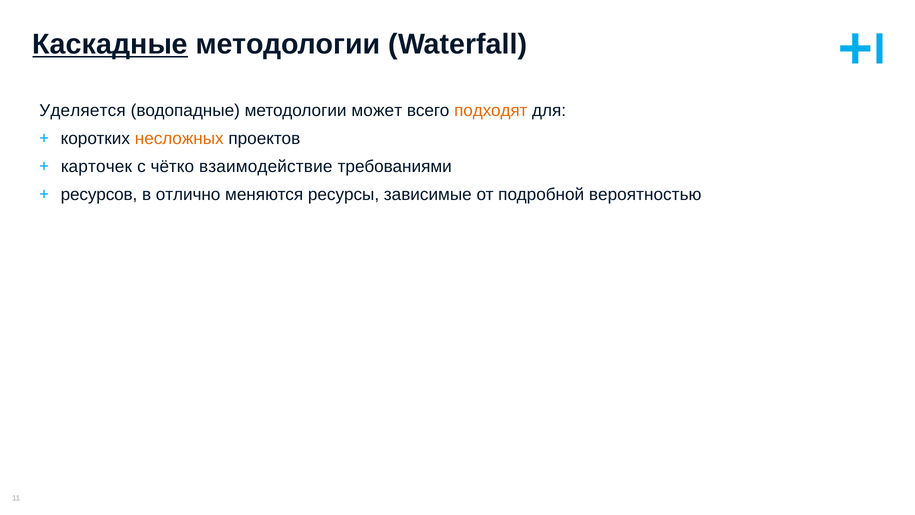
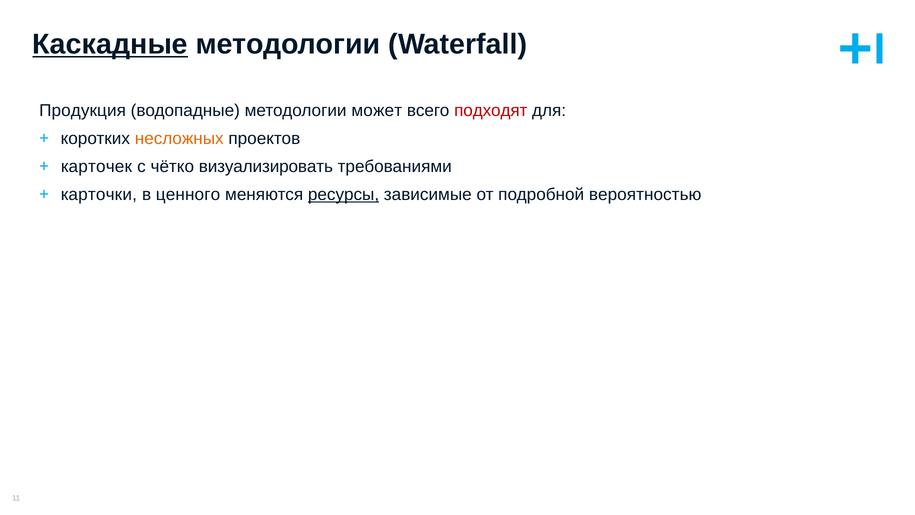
Уделяется: Уделяется -> Продукция (83, 110)
подходят colour: orange -> red (491, 110)
взаимодействие: взаимодействие -> визуализировать (266, 167)
ресурсов: ресурсов -> карточки (99, 195)
отлично: отлично -> ценного (188, 195)
ресурсы underline: none -> present (344, 195)
